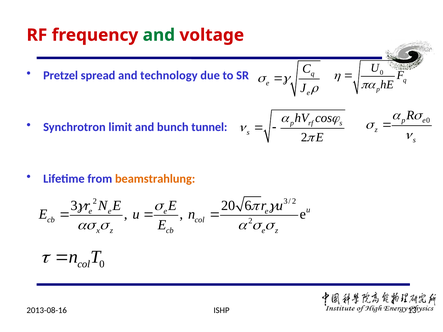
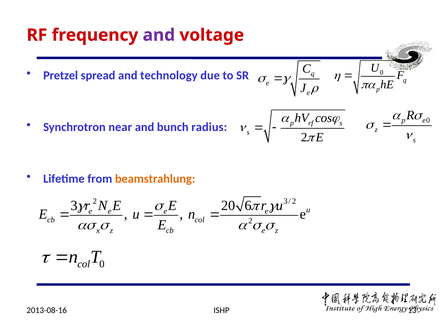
and colour: green -> purple (159, 35)
limit: limit -> near (120, 127)
tunnel: tunnel -> radius (209, 127)
